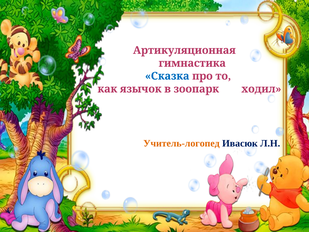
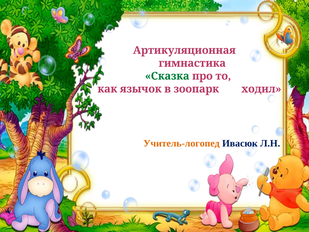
Сказка colour: blue -> green (167, 76)
